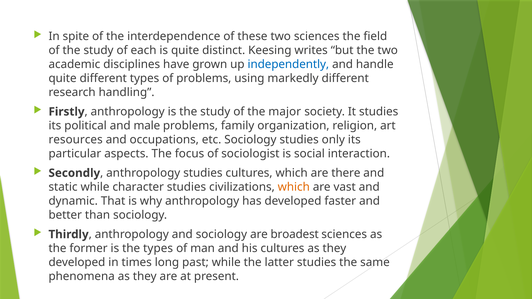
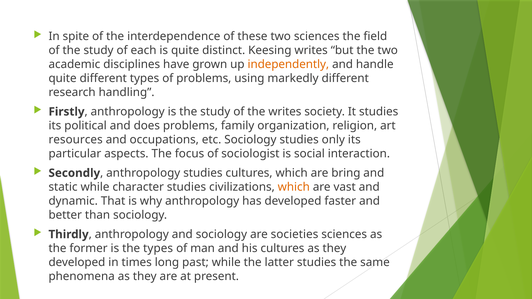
independently colour: blue -> orange (288, 64)
the major: major -> writes (285, 112)
male: male -> does (147, 126)
there: there -> bring (346, 173)
broadest: broadest -> societies (295, 235)
